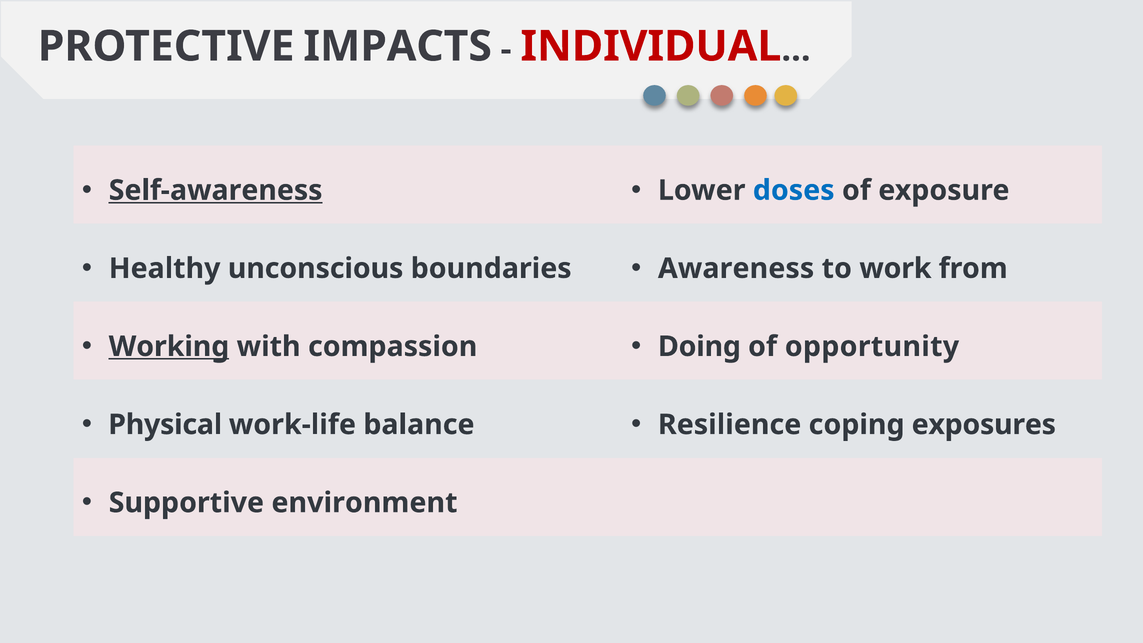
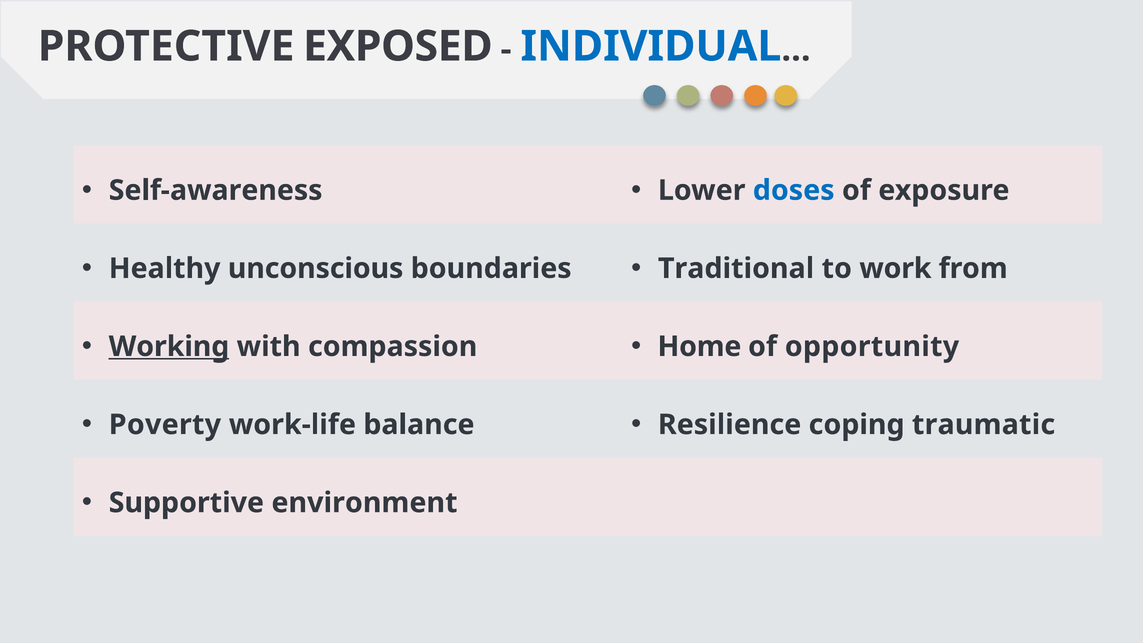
IMPACTS: IMPACTS -> EXPOSED (398, 46)
INDIVIDUAL colour: red -> blue (651, 46)
Self-awareness underline: present -> none (216, 190)
Awareness: Awareness -> Traditional (736, 268)
Doing: Doing -> Home (699, 347)
Physical: Physical -> Poverty (165, 425)
exposures: exposures -> traumatic (984, 425)
